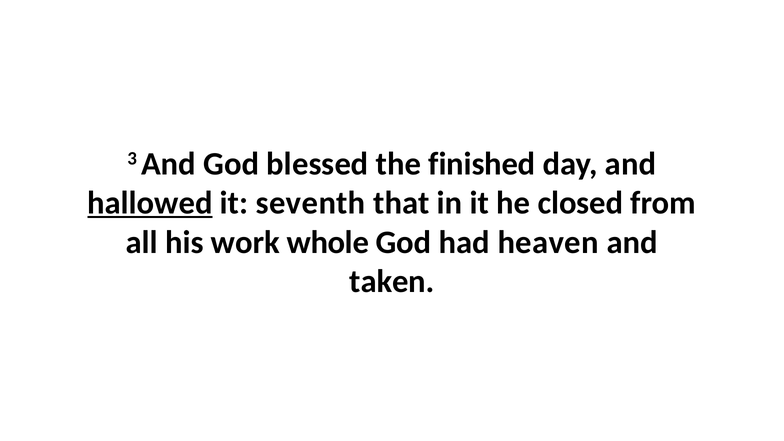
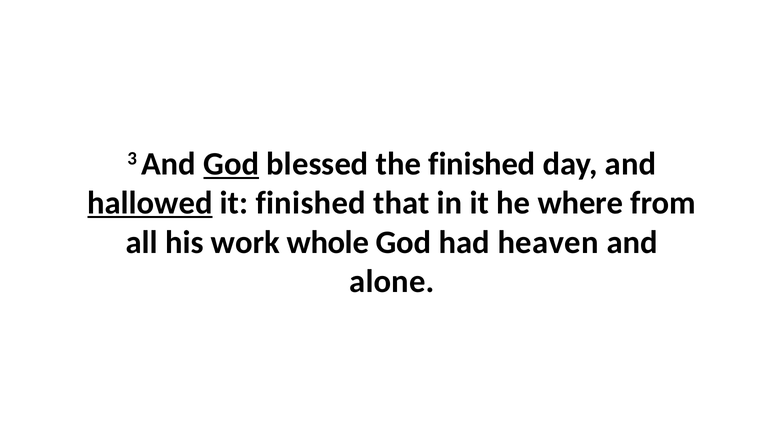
God underline: none -> present (231, 164)
it seventh: seventh -> finished (311, 203)
closed: closed -> where (580, 203)
taken: taken -> alone (392, 282)
